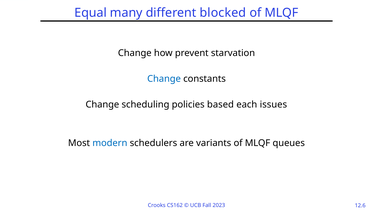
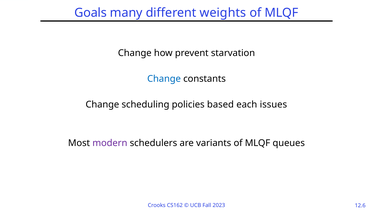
Equal: Equal -> Goals (91, 13)
blocked: blocked -> weights (223, 13)
modern colour: blue -> purple (110, 143)
